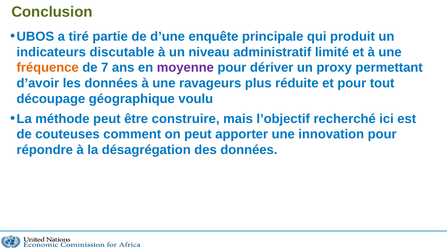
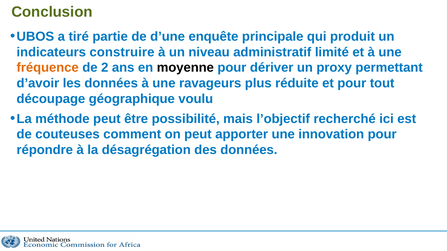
discutable: discutable -> construire (122, 52)
7: 7 -> 2 (105, 68)
moyenne colour: purple -> black (185, 68)
construire: construire -> possibilité (186, 119)
